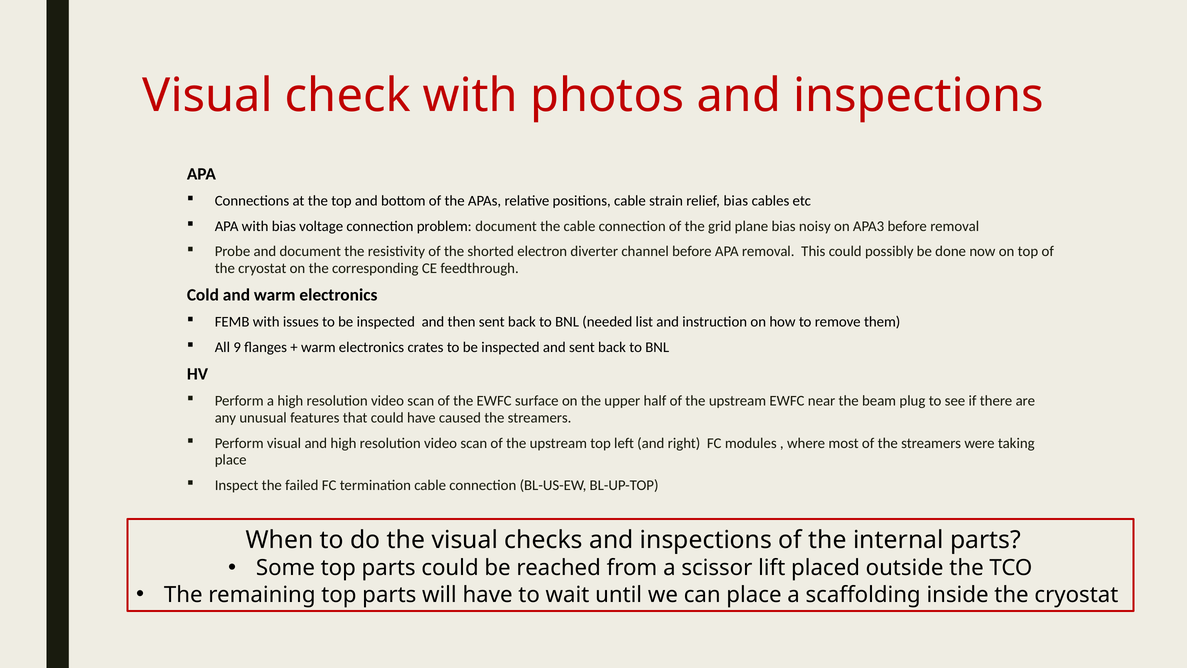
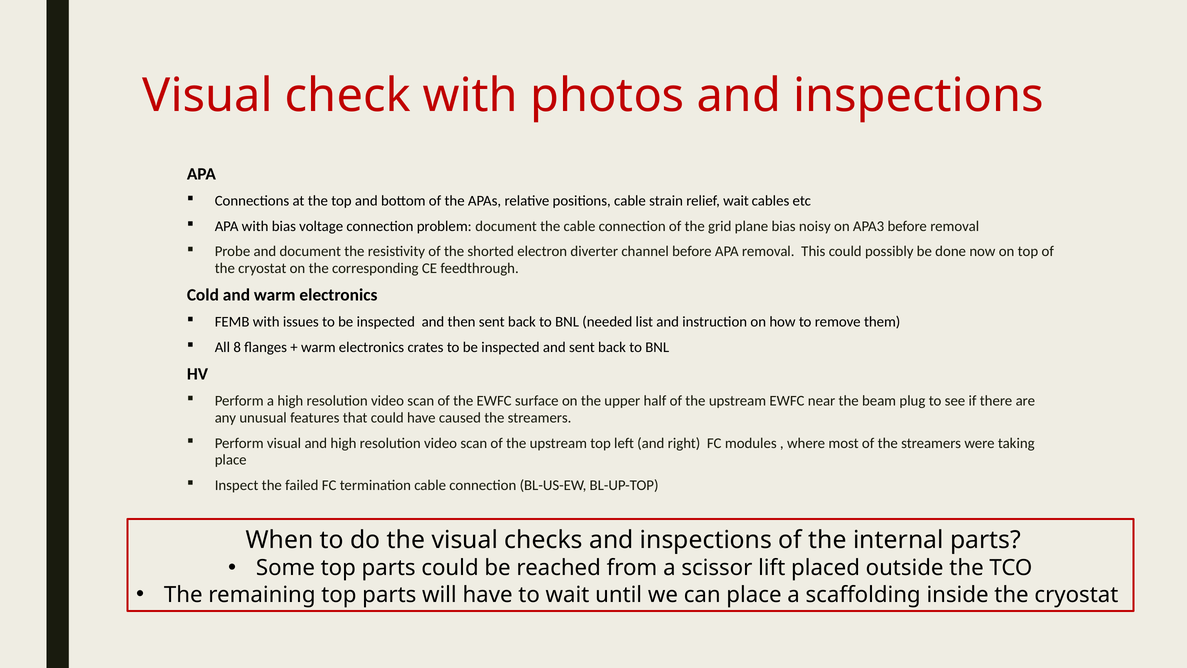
relief bias: bias -> wait (736, 201)
9: 9 -> 8 (237, 347)
